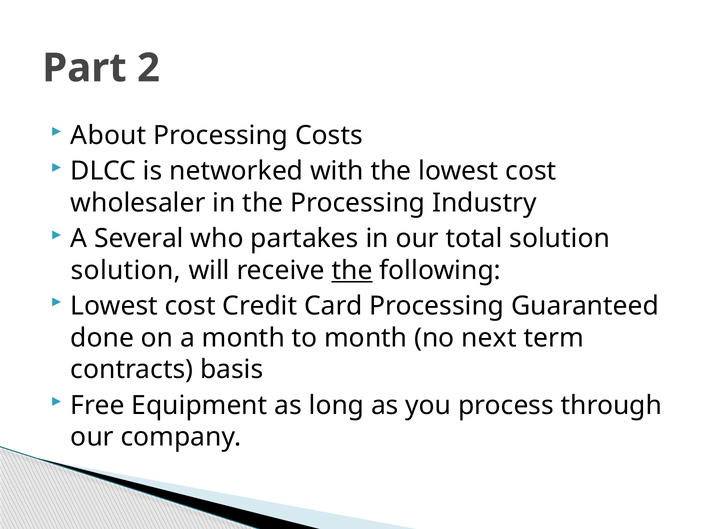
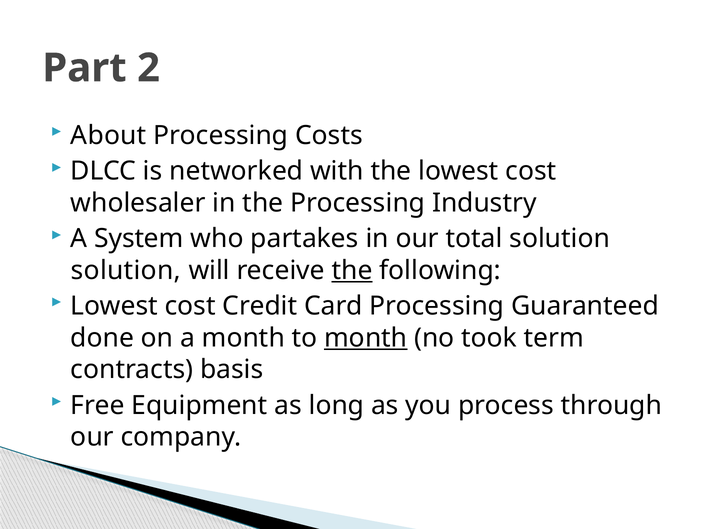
Several: Several -> System (139, 239)
month underline: none -> present (366, 338)
next: next -> took (489, 338)
